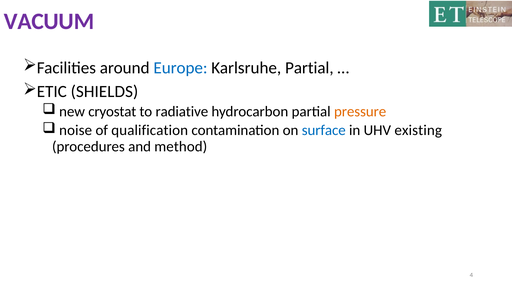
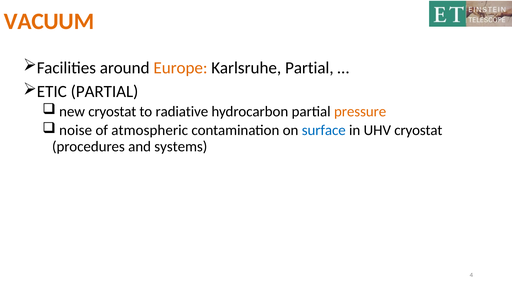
VACUUM colour: purple -> orange (49, 21)
Europe colour: blue -> orange (180, 68)
ETIC SHIELDS: SHIELDS -> PARTIAL (105, 92)
qualification: qualification -> atmospheric (150, 130)
UHV existing: existing -> cryostat (418, 130)
method: method -> systems (181, 146)
